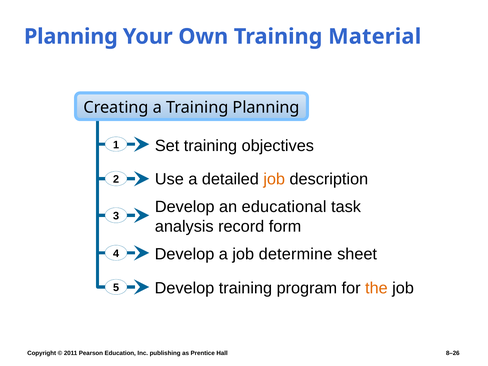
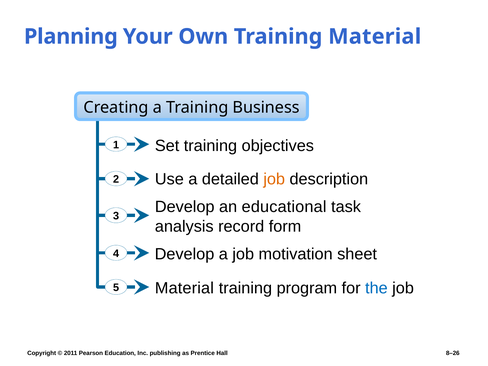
Training Planning: Planning -> Business (266, 107)
determine: determine -> motivation (296, 254)
5 Develop: Develop -> Material (184, 288)
the colour: orange -> blue (376, 288)
